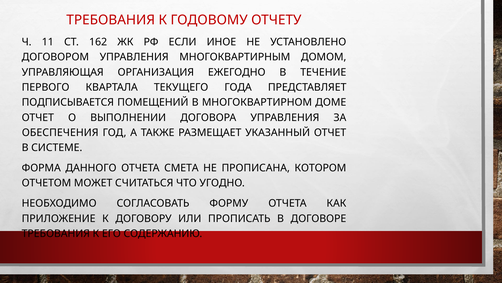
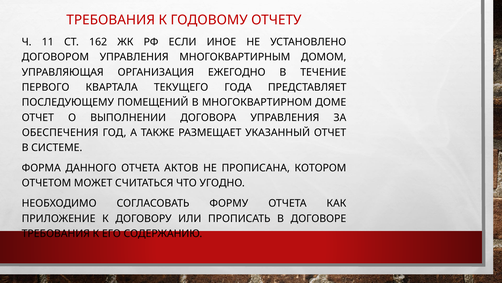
ПОДПИСЫВАЕТСЯ: ПОДПИСЫВАЕТСЯ -> ПОСЛЕДУЮЩЕМУ (68, 102)
СМЕТА: СМЕТА -> АКТОВ (181, 168)
